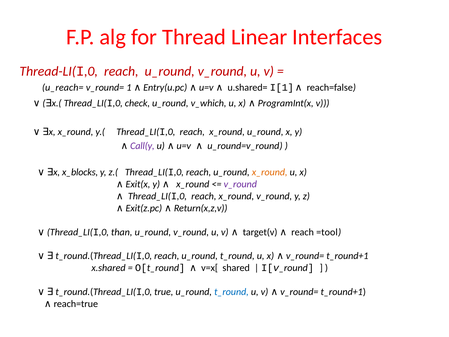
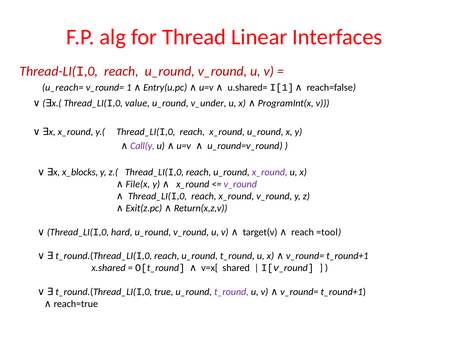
check: check -> value (137, 103)
v_which: v_which -> v_under (209, 103)
x_round colour: orange -> purple (270, 172)
Exit(x: Exit(x -> File(x (138, 184)
than: than -> hard (122, 232)
t_round colour: blue -> purple (231, 292)
